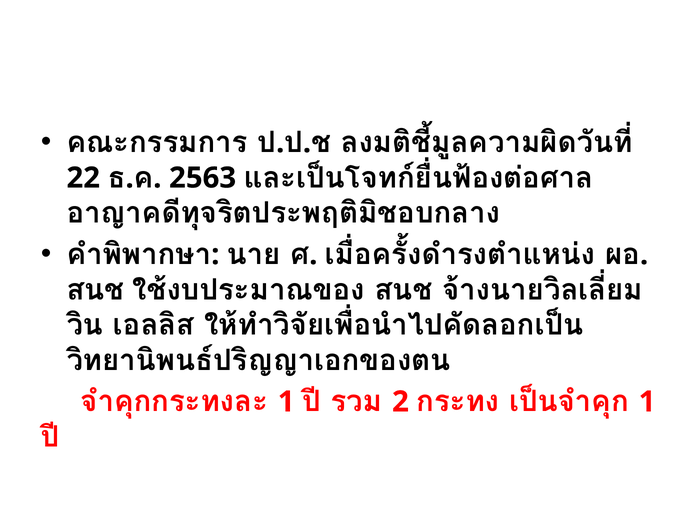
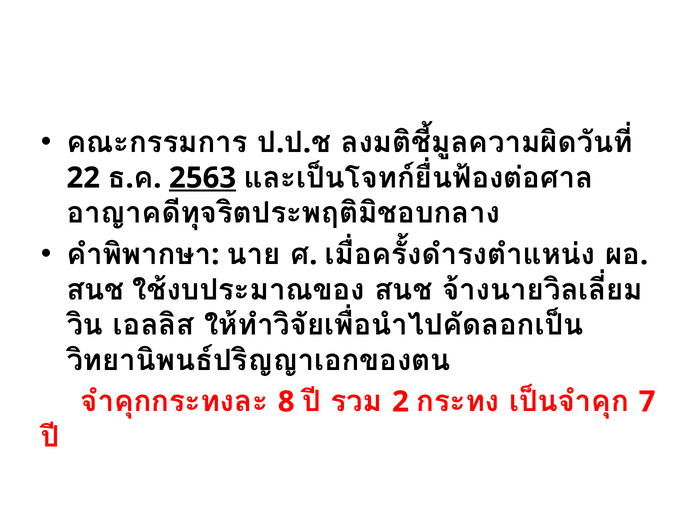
2563 underline: none -> present (203, 178)
1: 1 -> 8 (286, 401)
1: 1 -> 7 (647, 401)
